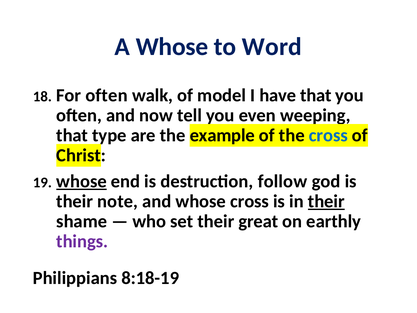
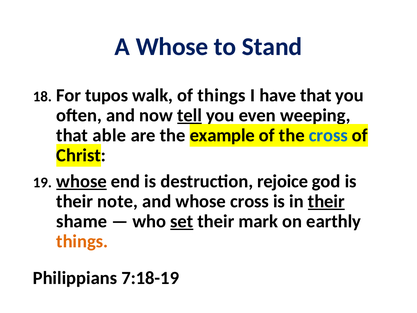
Word: Word -> Stand (272, 47)
For often: often -> tupos (107, 95)
of model: model -> things (222, 95)
tell underline: none -> present (190, 115)
type: type -> able (109, 135)
follow: follow -> rejoice (283, 181)
set underline: none -> present (182, 221)
great: great -> mark (258, 221)
things colour: purple -> orange (82, 241)
8:18-19: 8:18-19 -> 7:18-19 (150, 278)
